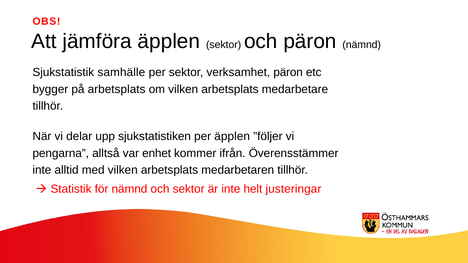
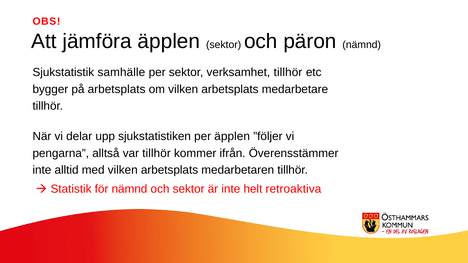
verksamhet päron: päron -> tillhör (288, 72)
var enhet: enhet -> tillhör (157, 153)
justeringar: justeringar -> retroaktiva (293, 189)
